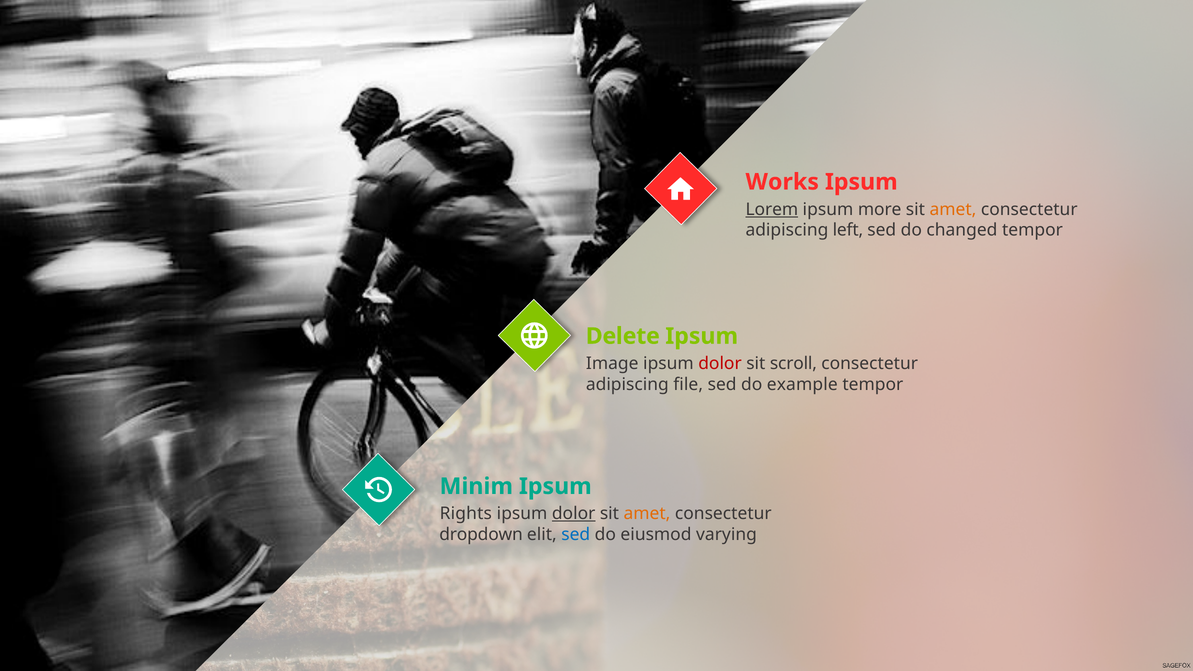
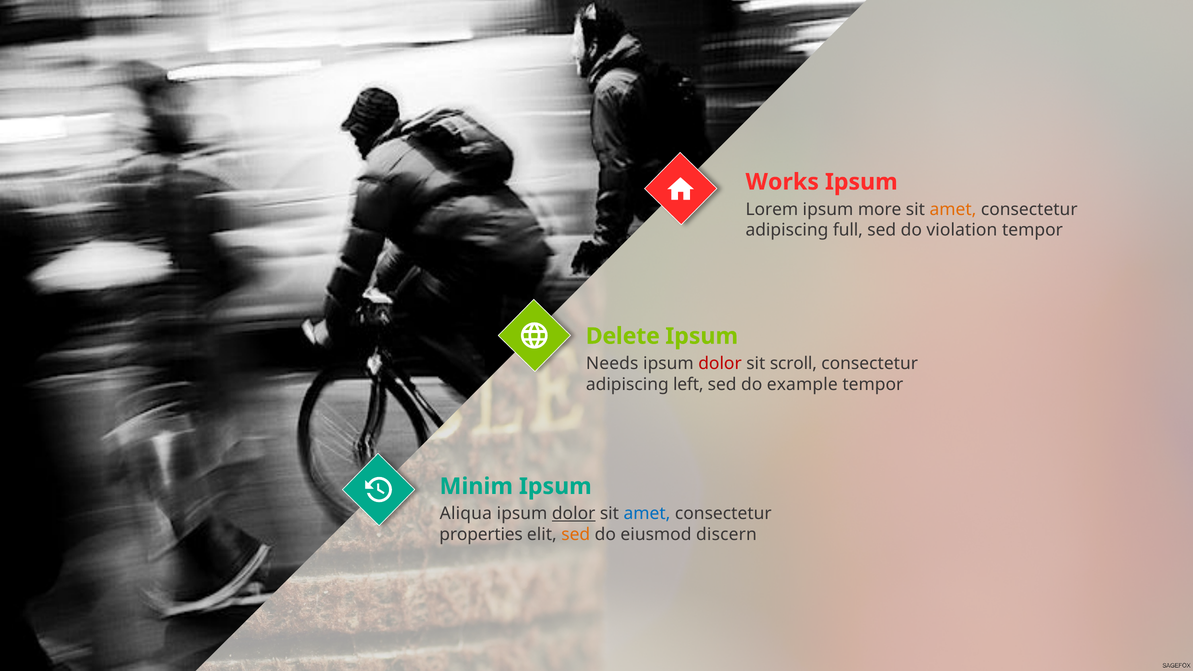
Lorem underline: present -> none (772, 209)
left: left -> full (848, 230)
changed: changed -> violation (962, 230)
Image: Image -> Needs (612, 364)
file: file -> left (688, 384)
Rights: Rights -> Aliqua (466, 514)
amet colour: orange -> blue (647, 514)
dropdown: dropdown -> properties (481, 535)
sed colour: blue -> orange (576, 535)
varying: varying -> discern (726, 535)
